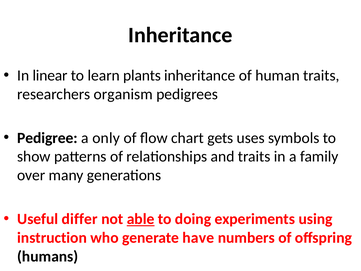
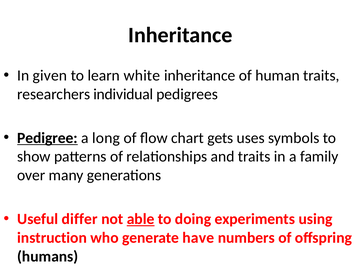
linear: linear -> given (50, 75)
plants: plants -> white (142, 75)
organism: organism -> individual (123, 94)
Pedigree underline: none -> present (47, 138)
only: only -> long (106, 138)
